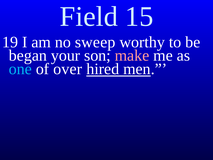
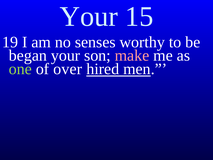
Field: Field -> Your (89, 17)
sweep: sweep -> senses (95, 42)
one colour: light blue -> light green (20, 69)
